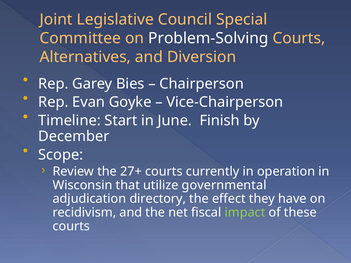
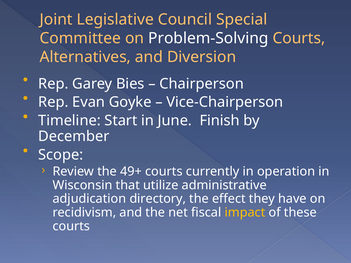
27+: 27+ -> 49+ (131, 172)
governmental: governmental -> administrative (224, 185)
impact colour: light green -> yellow (245, 213)
